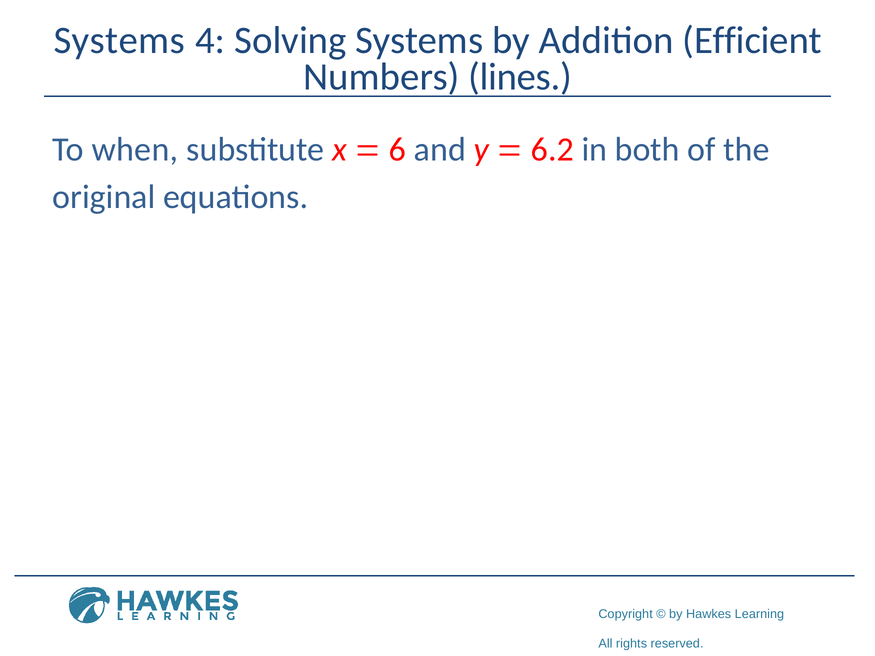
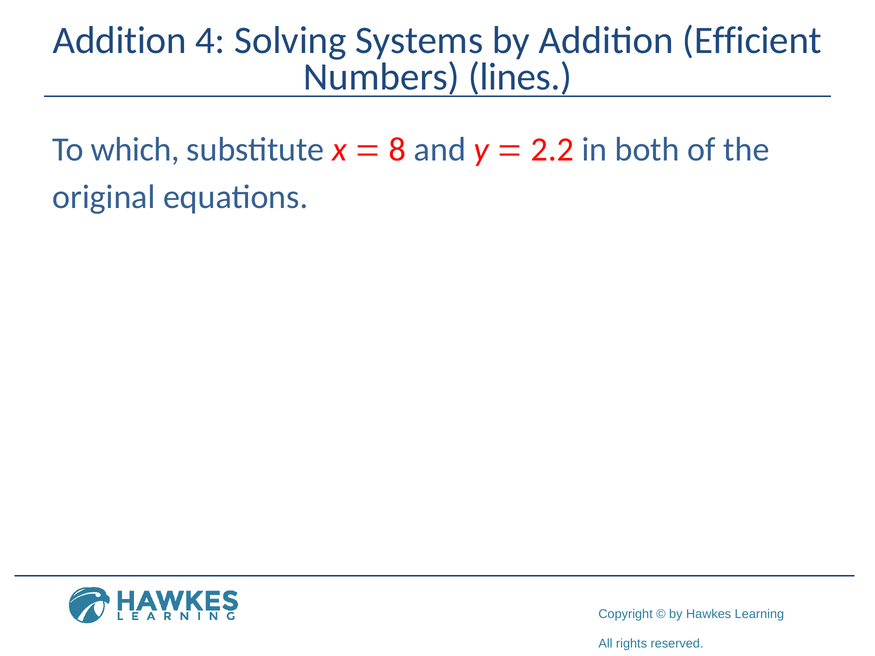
Systems: Systems -> Addition (120, 41)
when: when -> which (135, 150)
6: 6 -> 8 (398, 150)
6.2: 6.2 -> 2.2 (552, 150)
